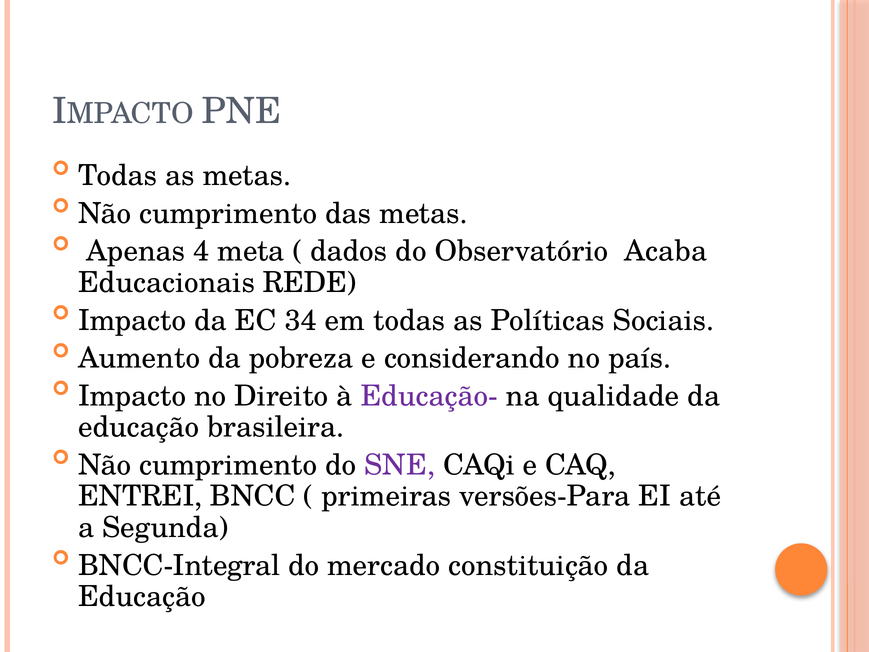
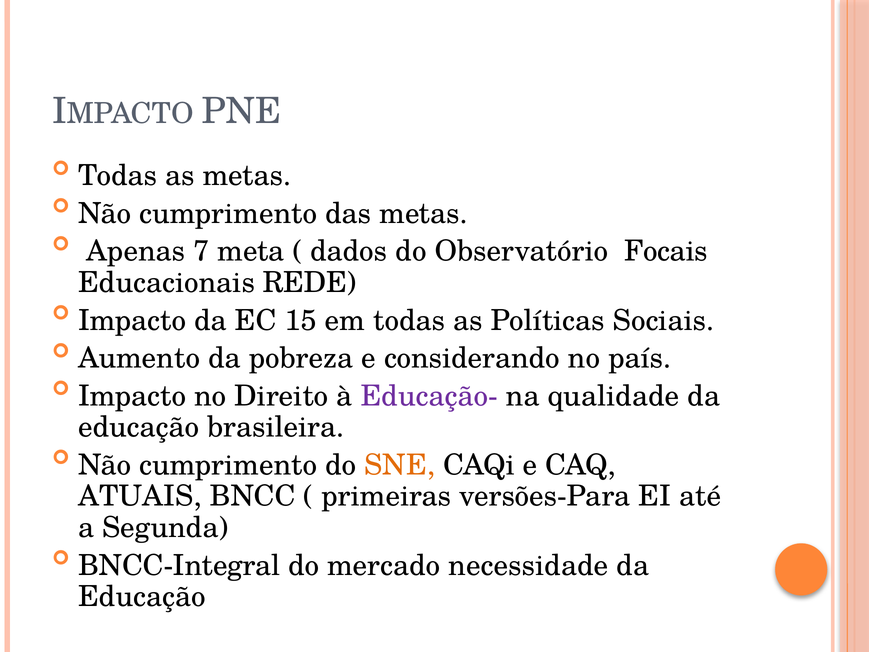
4: 4 -> 7 (201, 251)
Acaba: Acaba -> Focais (666, 251)
34: 34 -> 15 (301, 320)
SNE colour: purple -> orange (400, 465)
ENTREI: ENTREI -> ATUAIS (140, 496)
constituição: constituição -> necessidade (528, 565)
